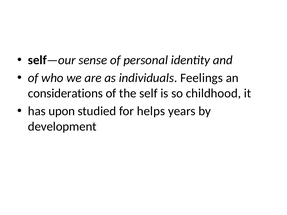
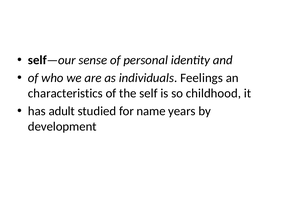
considerations: considerations -> characteristics (65, 93)
upon: upon -> adult (62, 111)
helps: helps -> name (151, 111)
